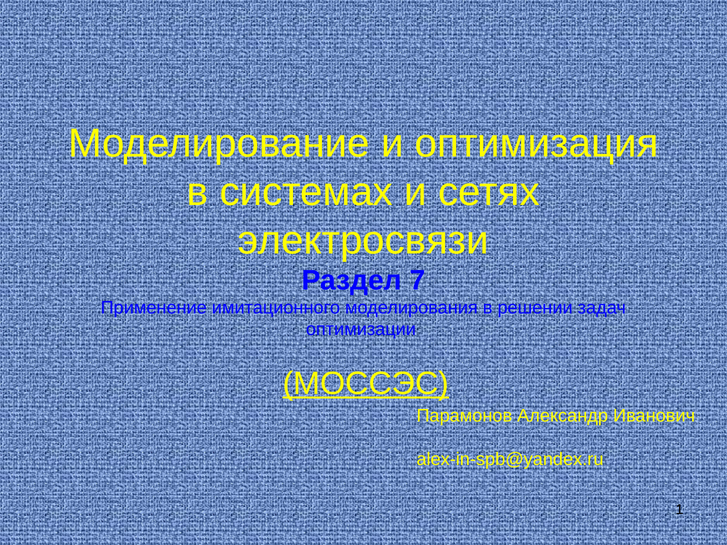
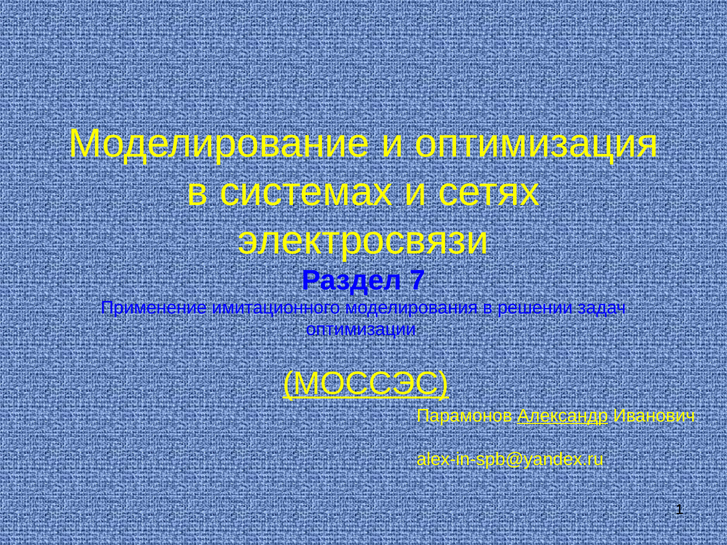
Александр underline: none -> present (563, 416)
